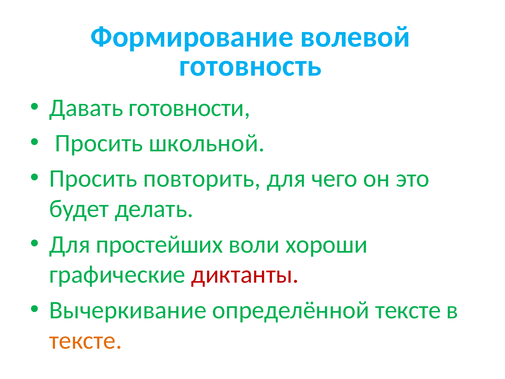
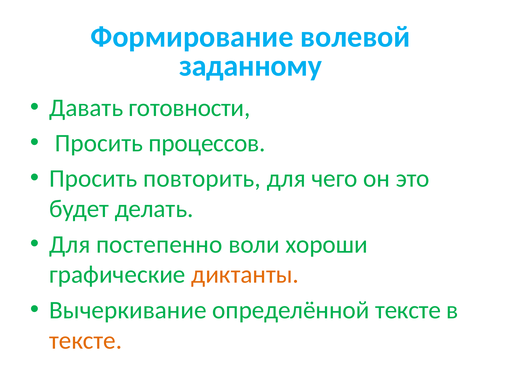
готовность: готовность -> заданному (251, 66)
школьной: школьной -> процессов (207, 143)
простейших: простейших -> постепенно (159, 244)
диктанты colour: red -> orange (245, 274)
